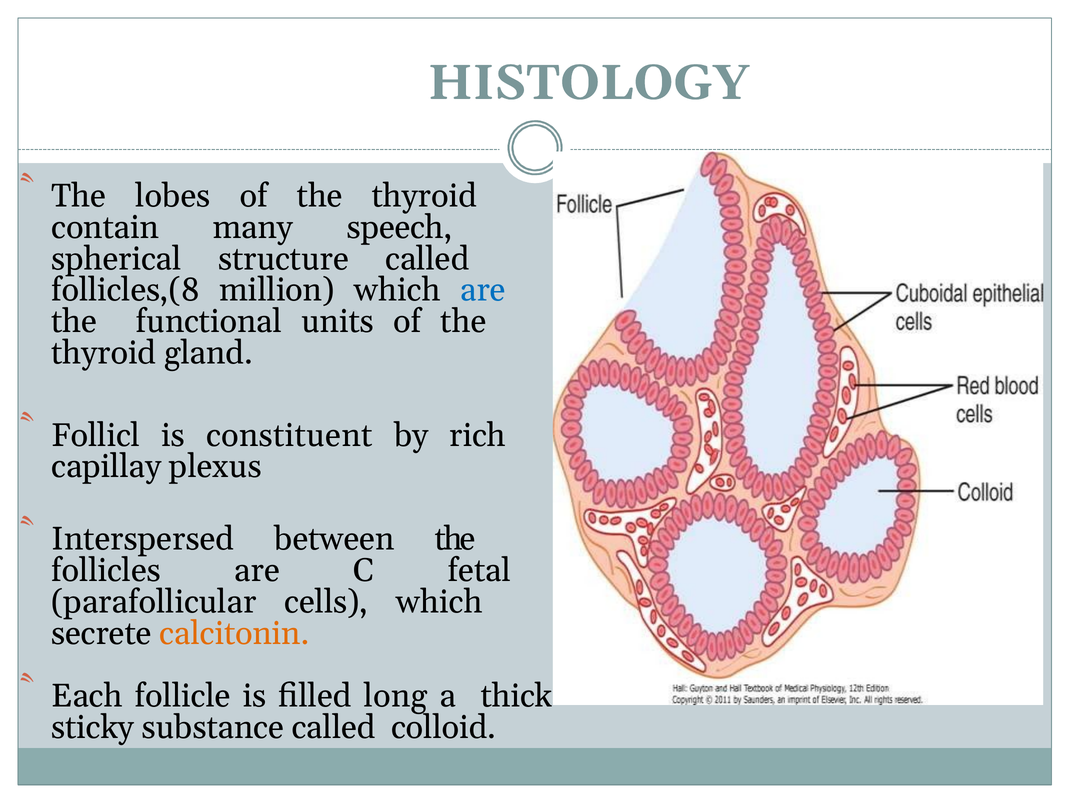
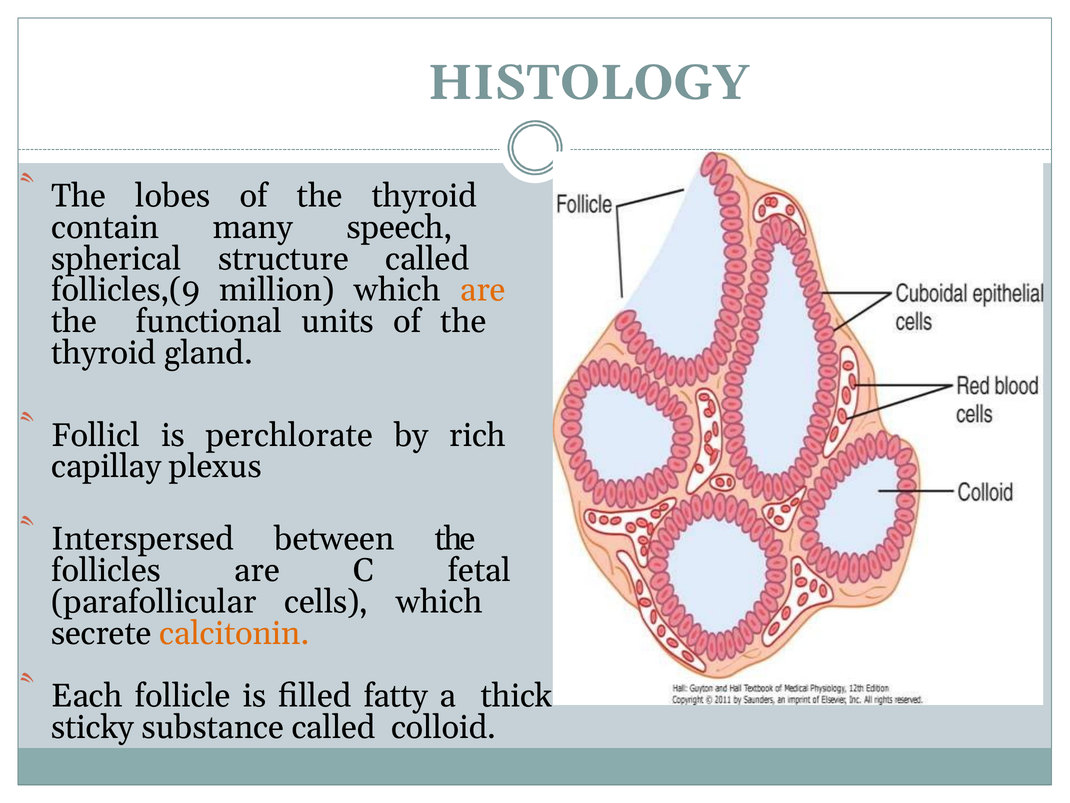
follicles,(8: follicles,(8 -> follicles,(9 (126, 290)
are colour: blue -> orange (483, 290)
constituent: constituent -> perchlorate (289, 435)
long: long -> fatty (396, 696)
